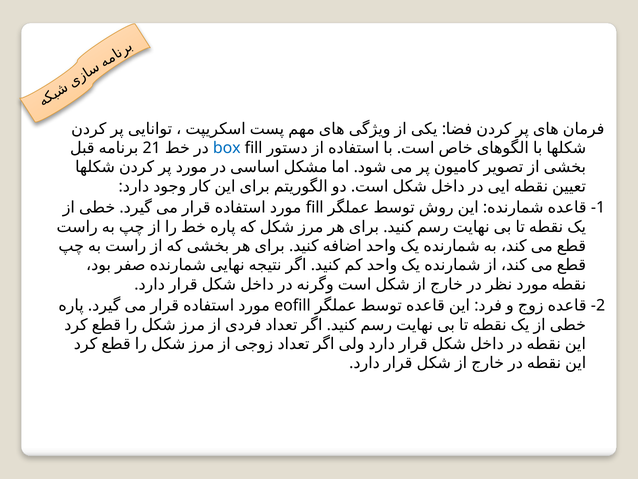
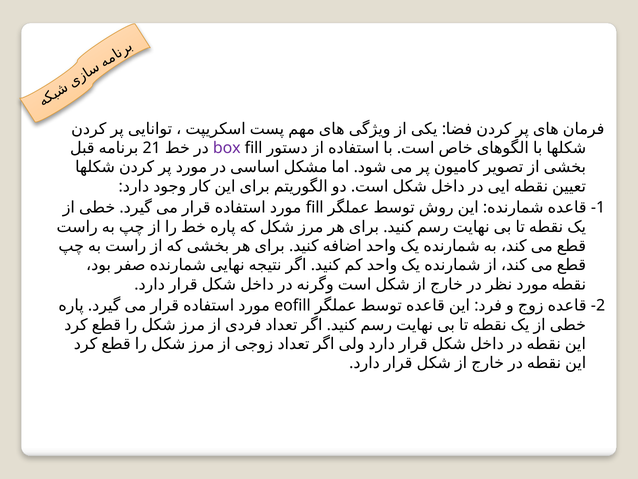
box colour: blue -> purple (227, 148)
